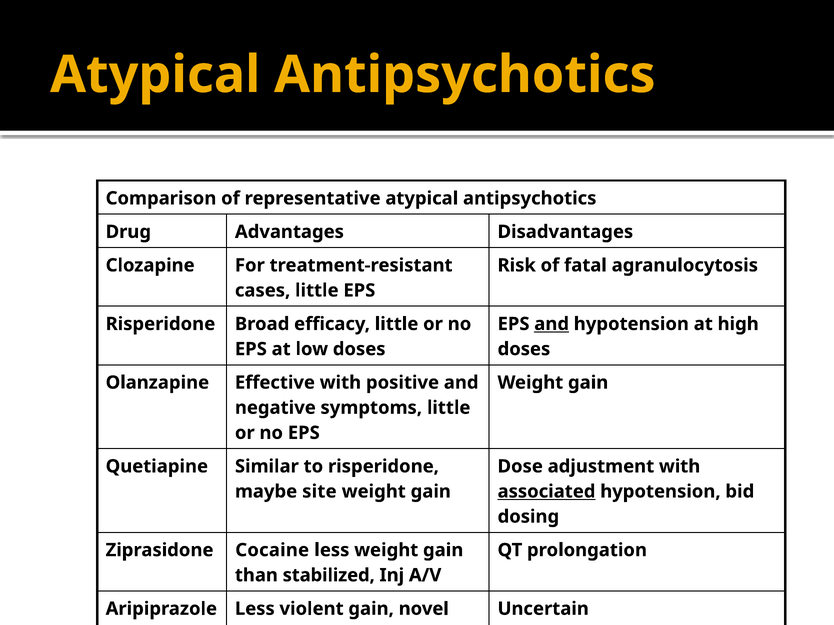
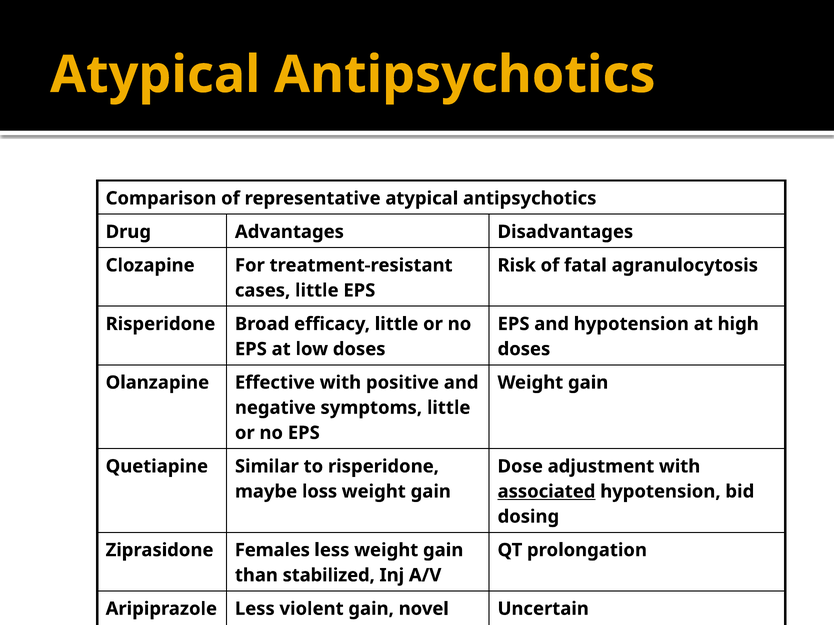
and underline: present -> none (552, 324)
site: site -> loss (320, 492)
Cocaine: Cocaine -> Females (272, 551)
